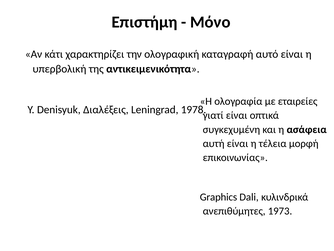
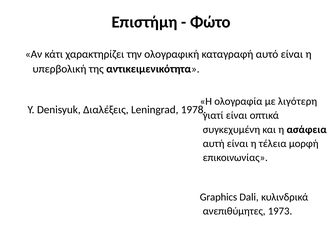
Μόνο: Μόνο -> Φώτο (210, 22)
εταιρείες: εταιρείες -> λιγότερη (298, 101)
